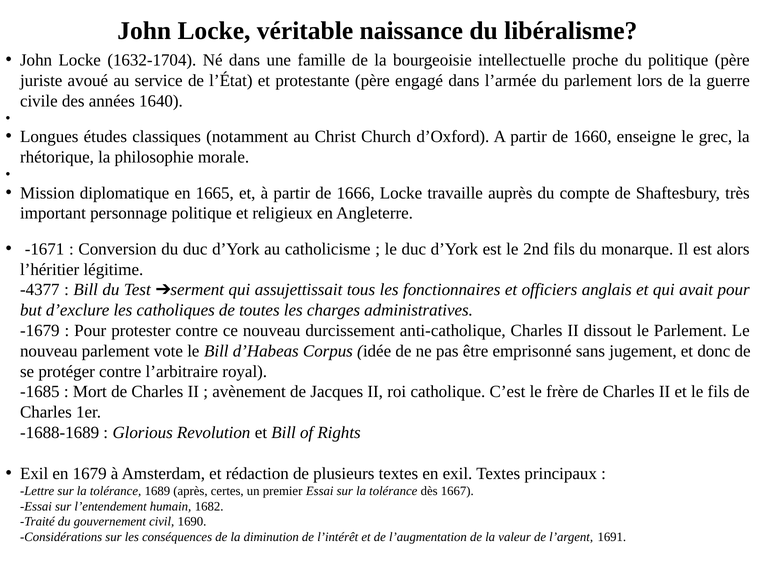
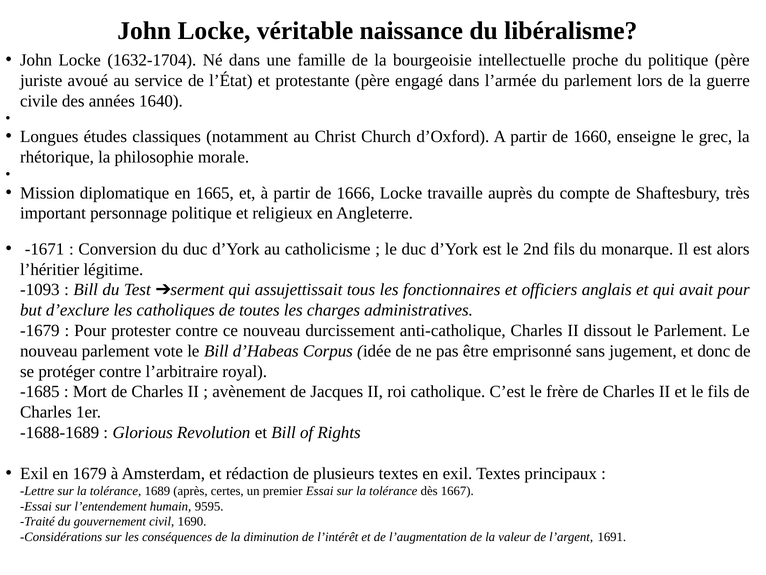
-4377: -4377 -> -1093 (40, 290)
1682: 1682 -> 9595 (209, 506)
